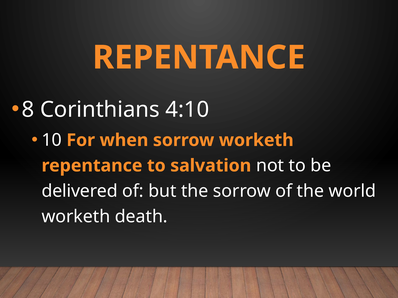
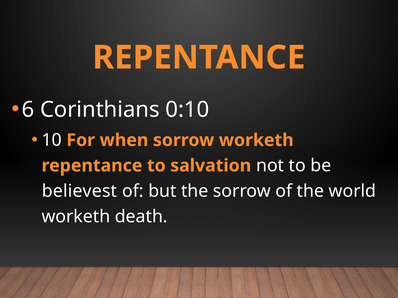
8: 8 -> 6 (28, 110)
4:10: 4:10 -> 0:10 (187, 110)
delivered: delivered -> believest (79, 191)
